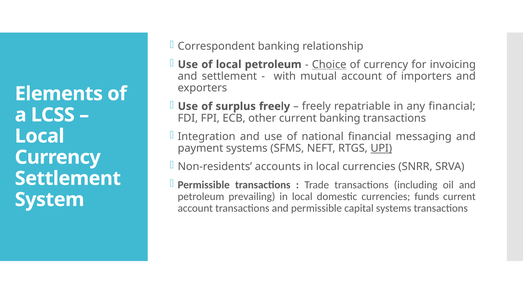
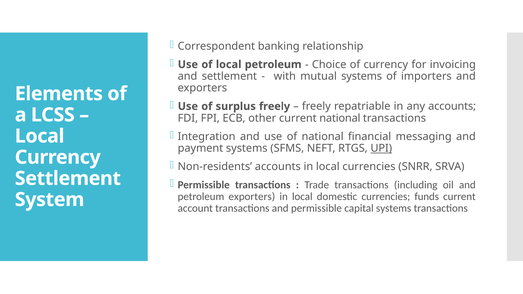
Choice underline: present -> none (329, 65)
mutual account: account -> systems (362, 76)
any financial: financial -> accounts (452, 106)
current banking: banking -> national (340, 118)
petroleum prevailing: prevailing -> exporters (252, 197)
